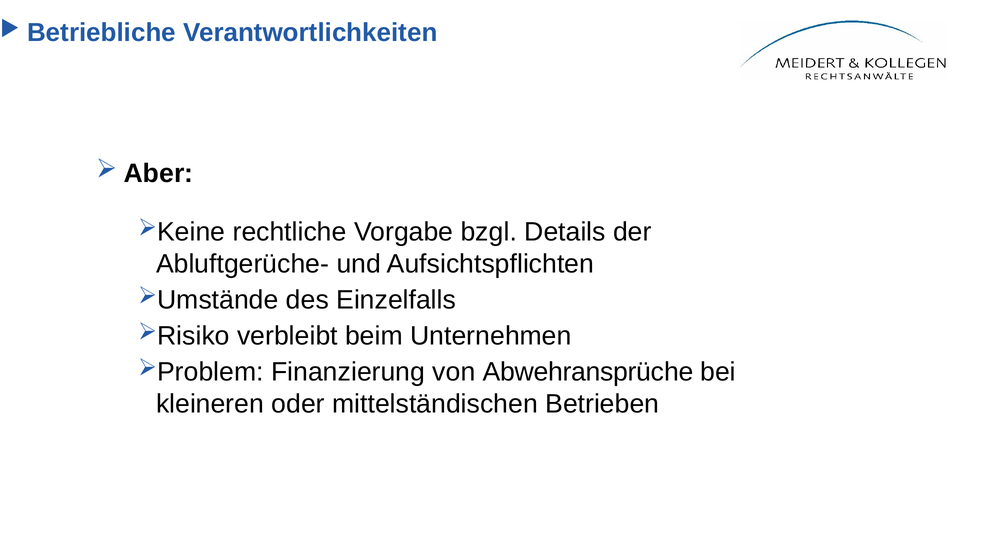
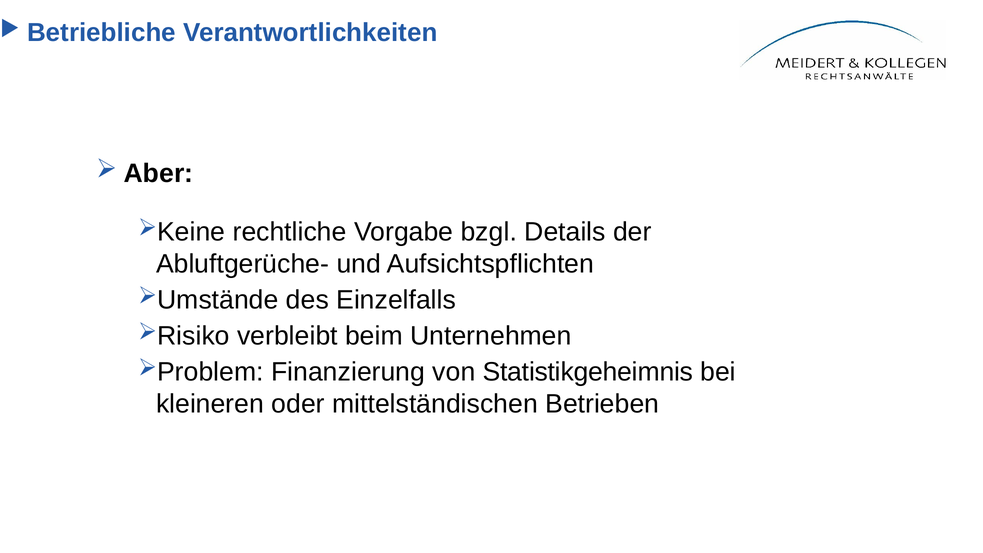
Abwehransprüche: Abwehransprüche -> Statistikgeheimnis (588, 372)
